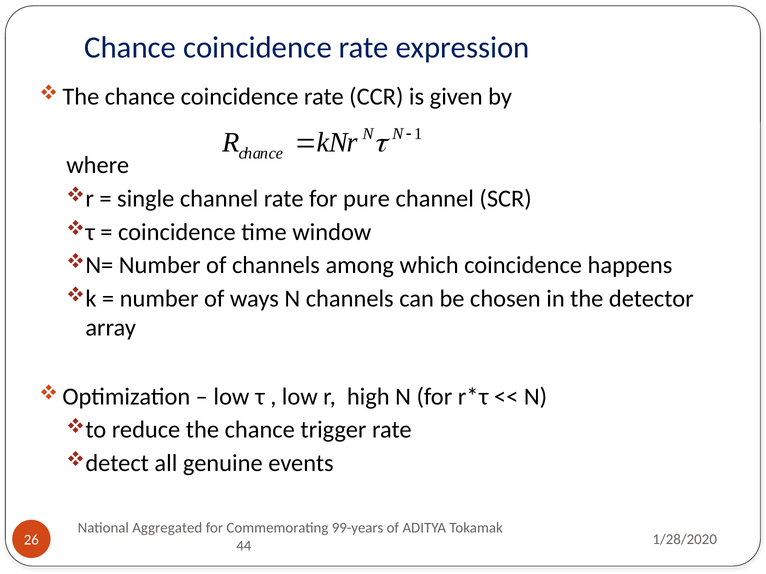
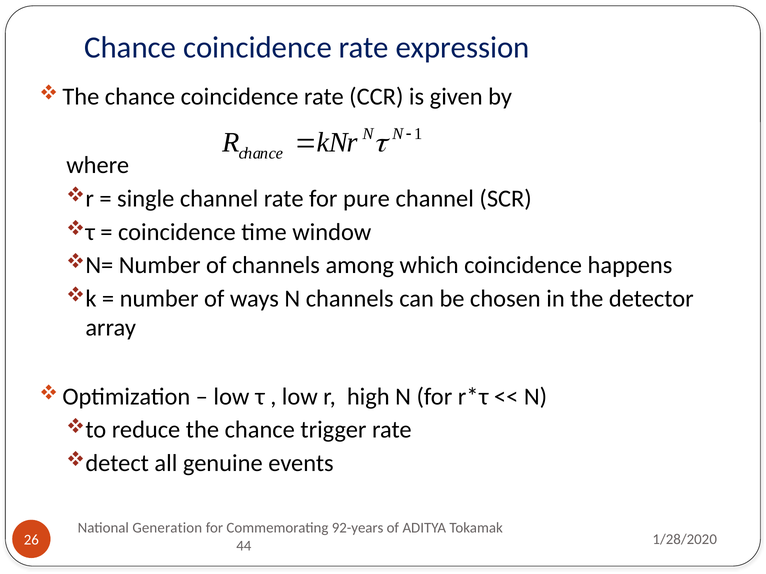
Aggregated: Aggregated -> Generation (167, 528)
99-years: 99-years -> 92-years (358, 528)
